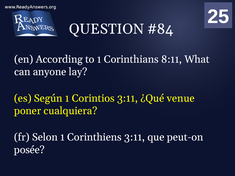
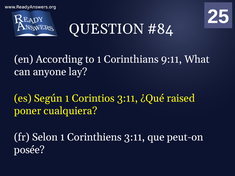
8:11: 8:11 -> 9:11 (171, 59)
venue: venue -> raised (181, 98)
